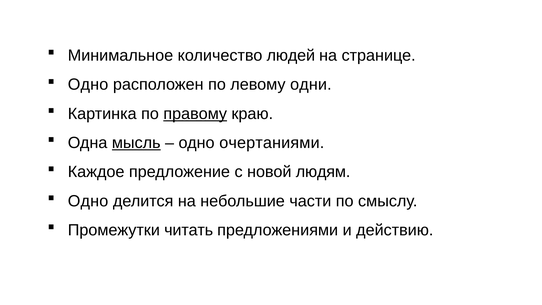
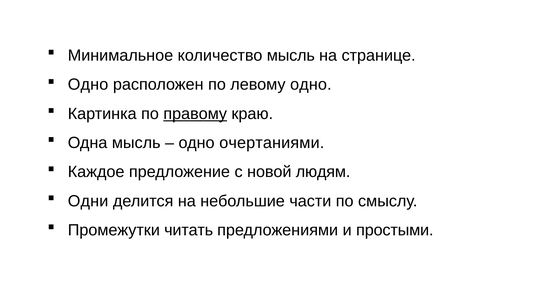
количество людей: людей -> мысль (291, 55)
левому одни: одни -> одно (311, 85)
мысль underline: present -> none (136, 143)
Одно: Одно -> Одни (88, 201)
действию: действию -> простыми (395, 230)
